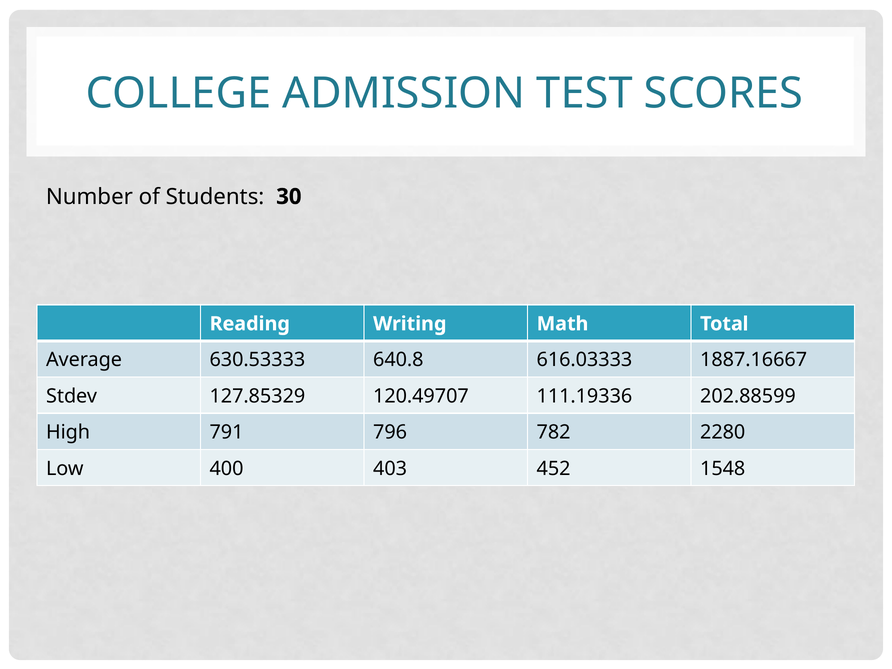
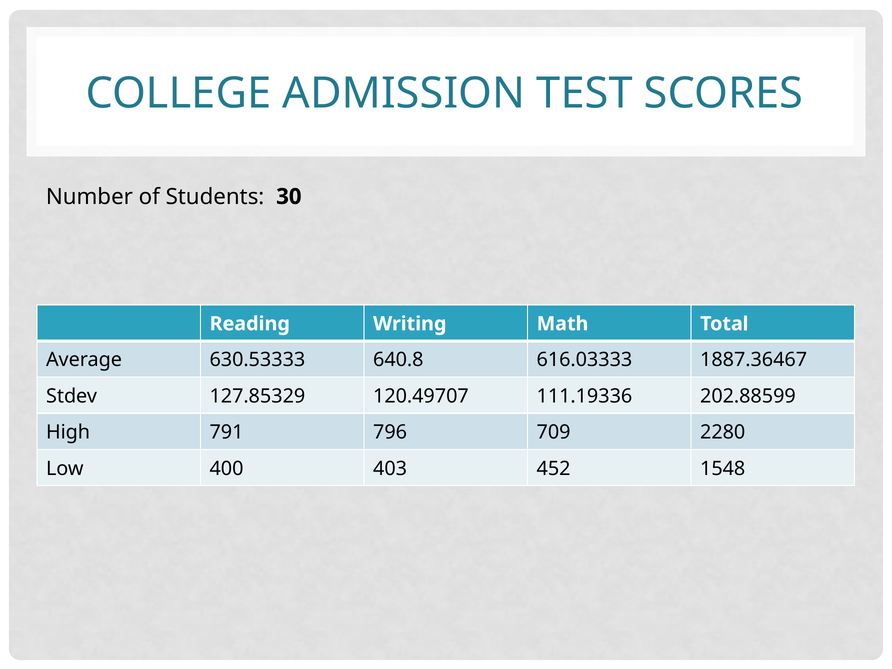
1887.16667: 1887.16667 -> 1887.36467 (754, 360)
782: 782 -> 709 (554, 432)
